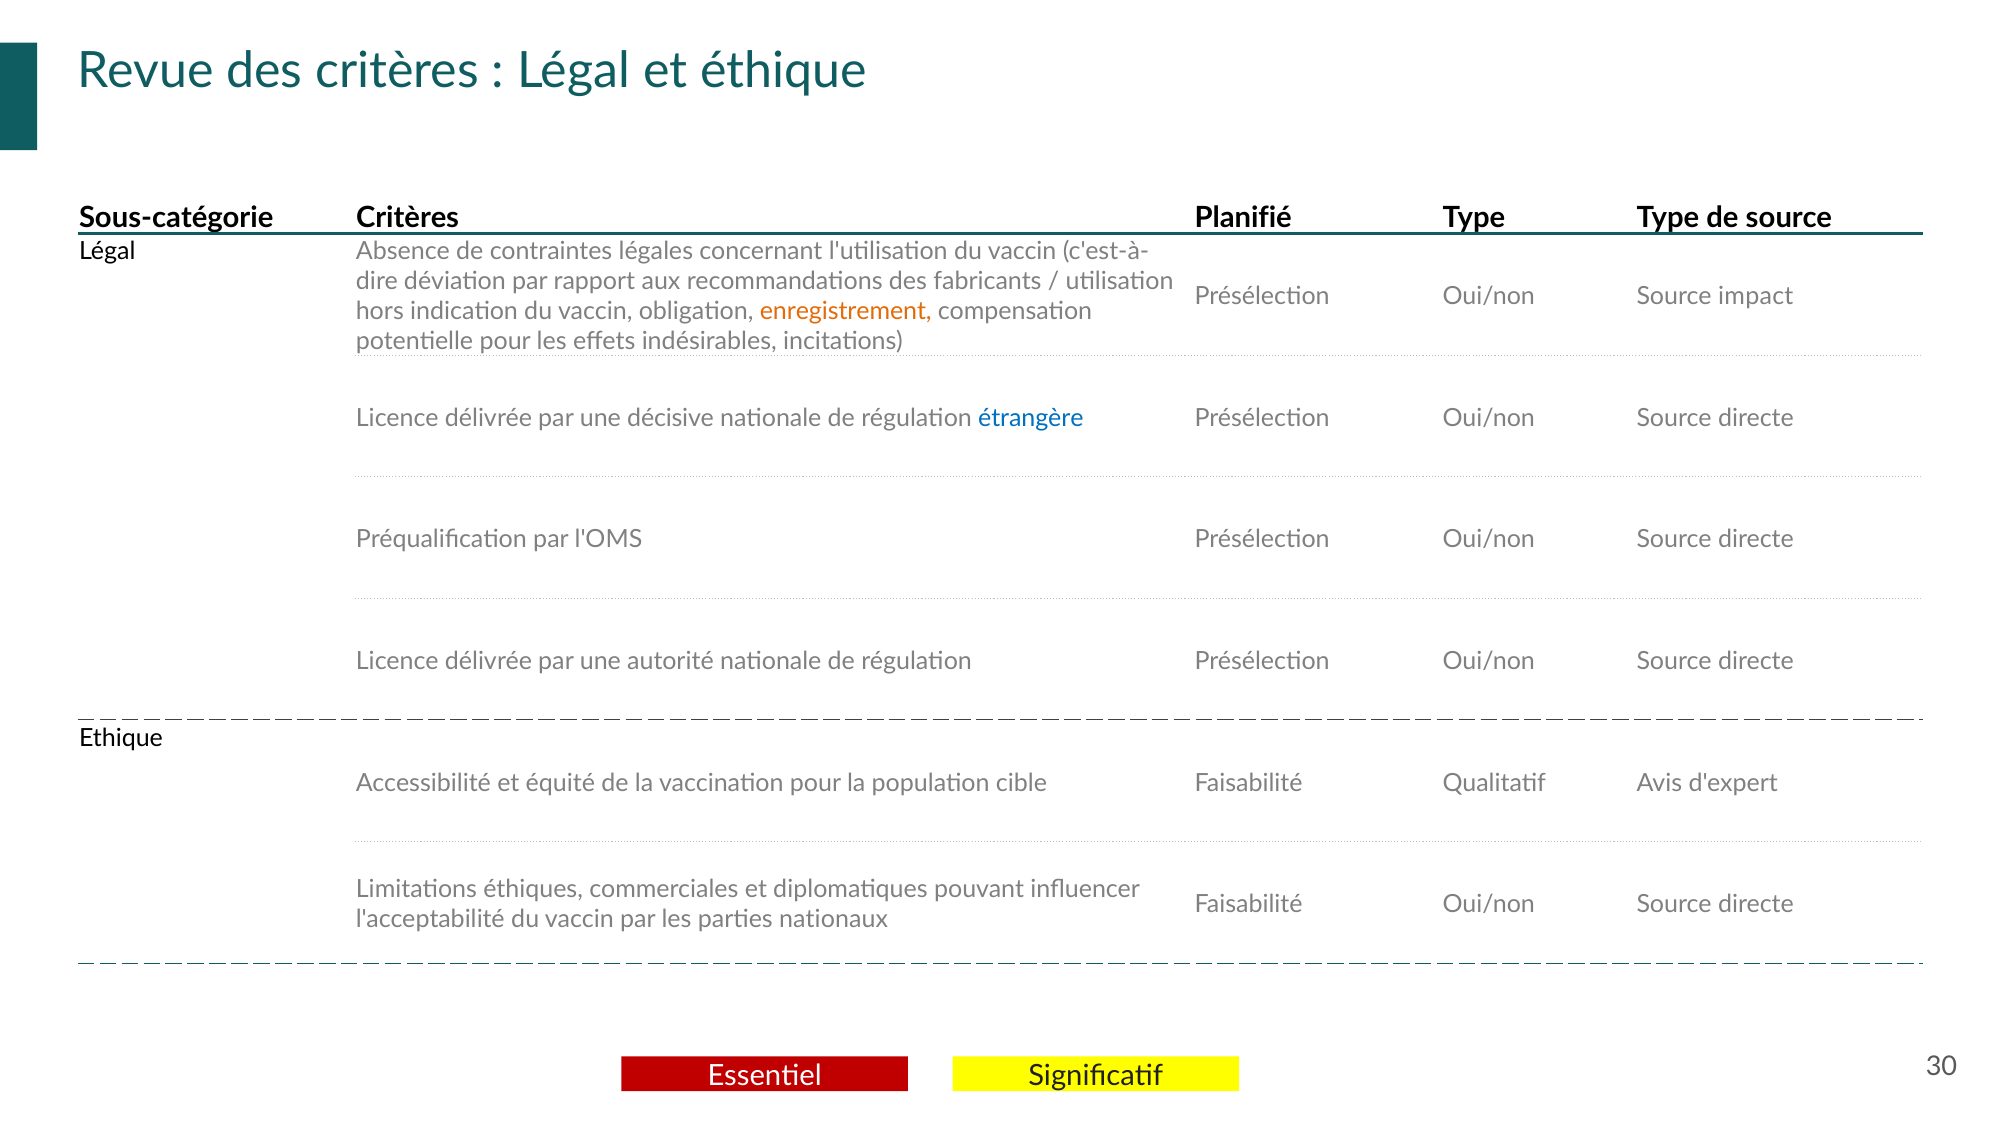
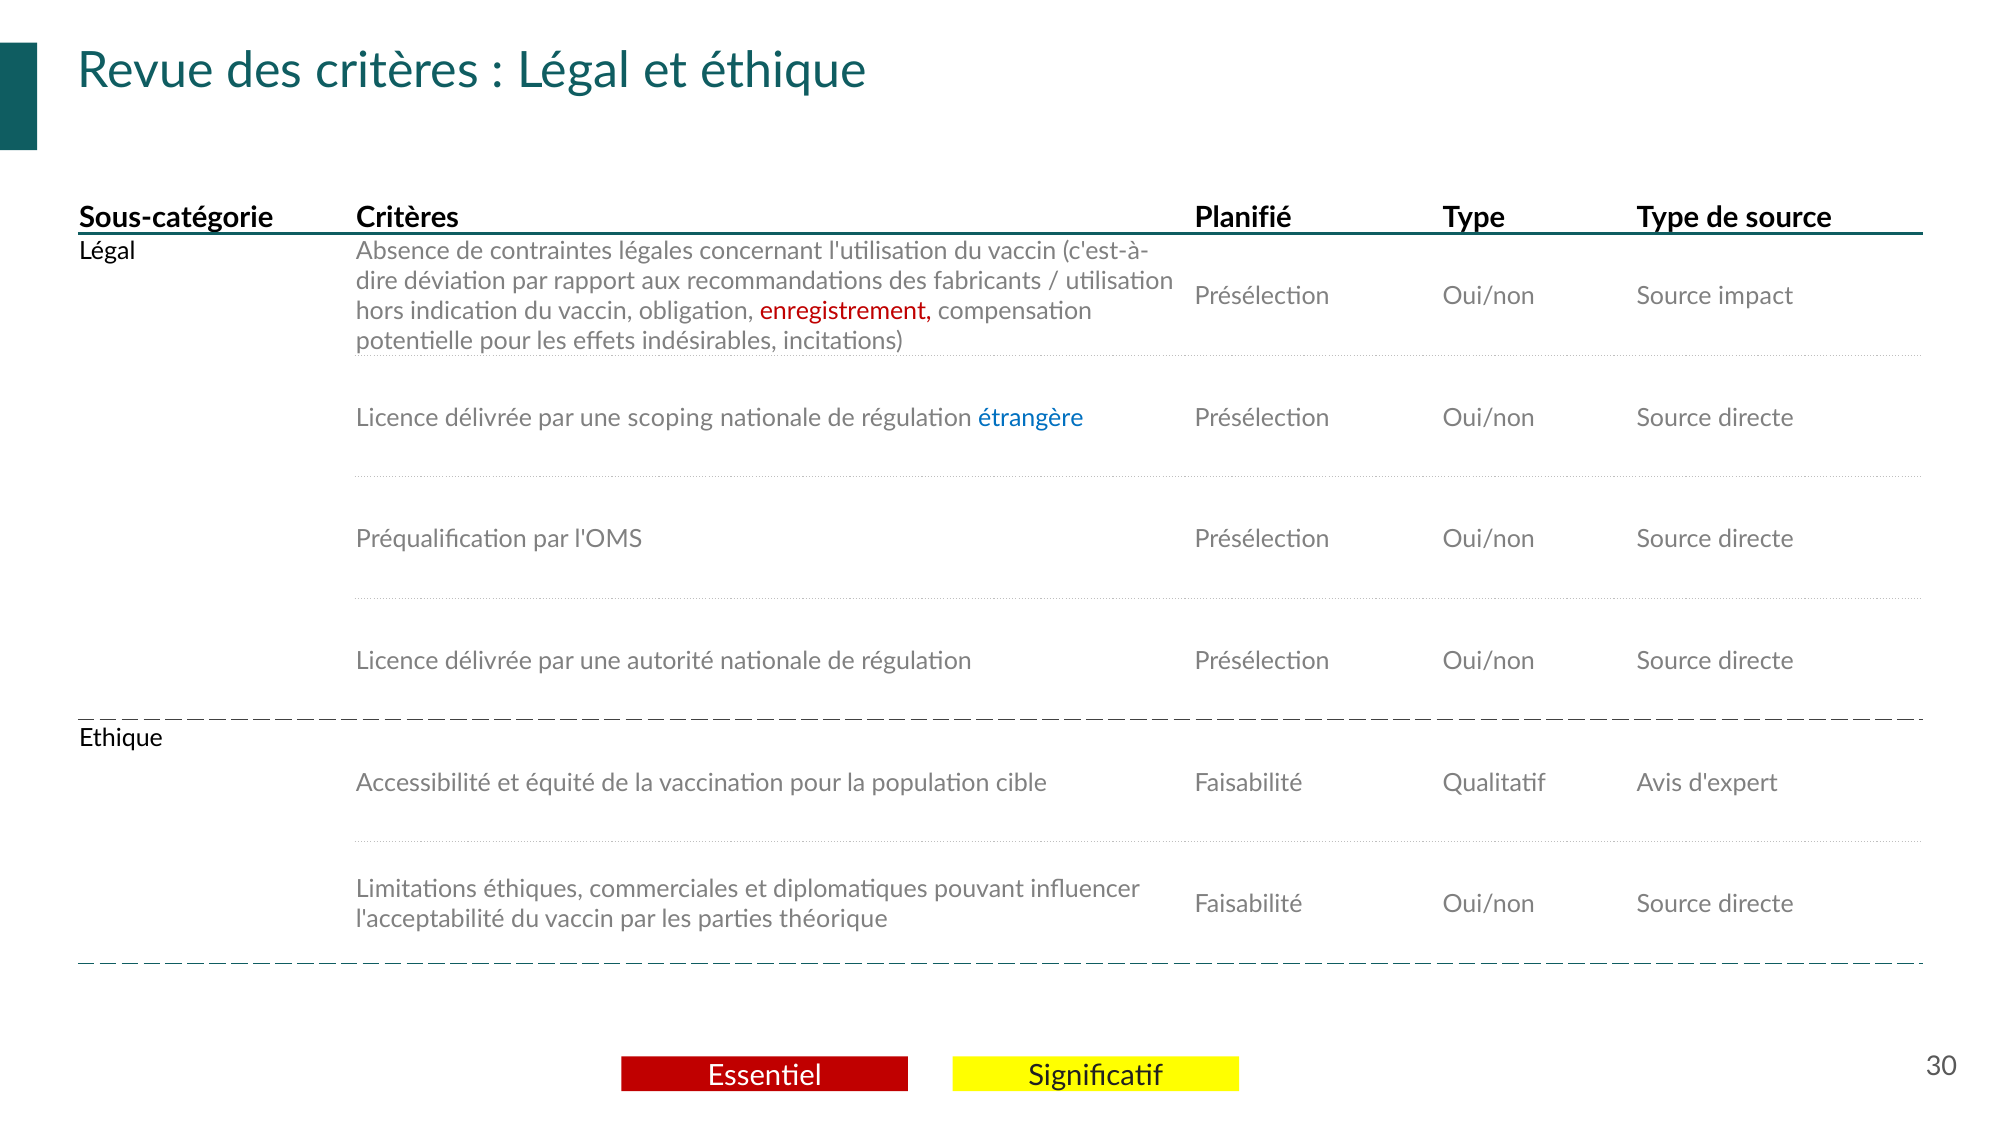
enregistrement colour: orange -> red (846, 312)
décisive: décisive -> scoping (670, 418)
nationaux: nationaux -> théorique (833, 920)
